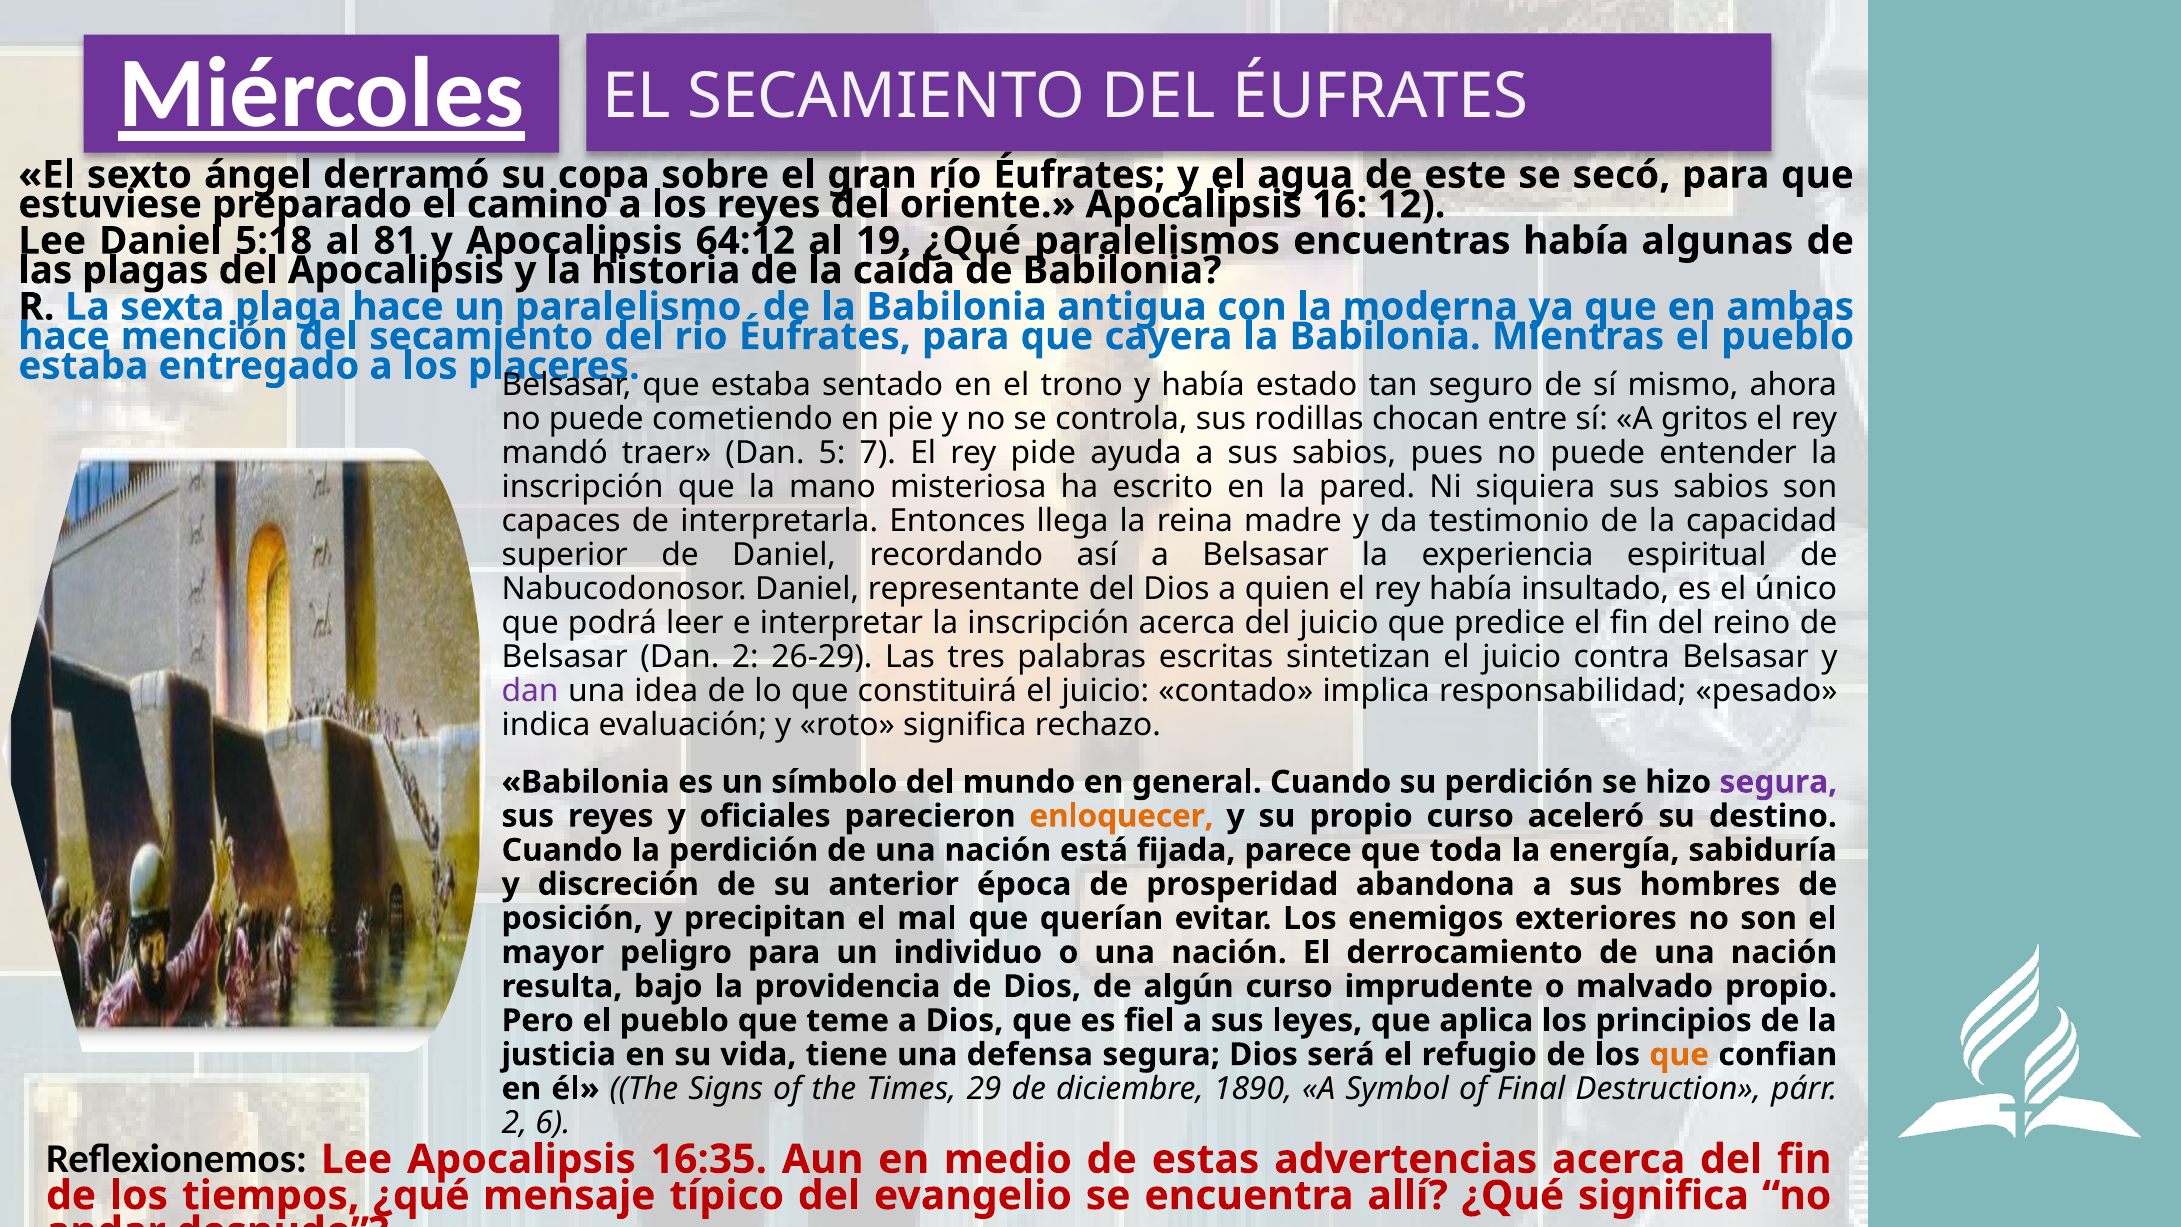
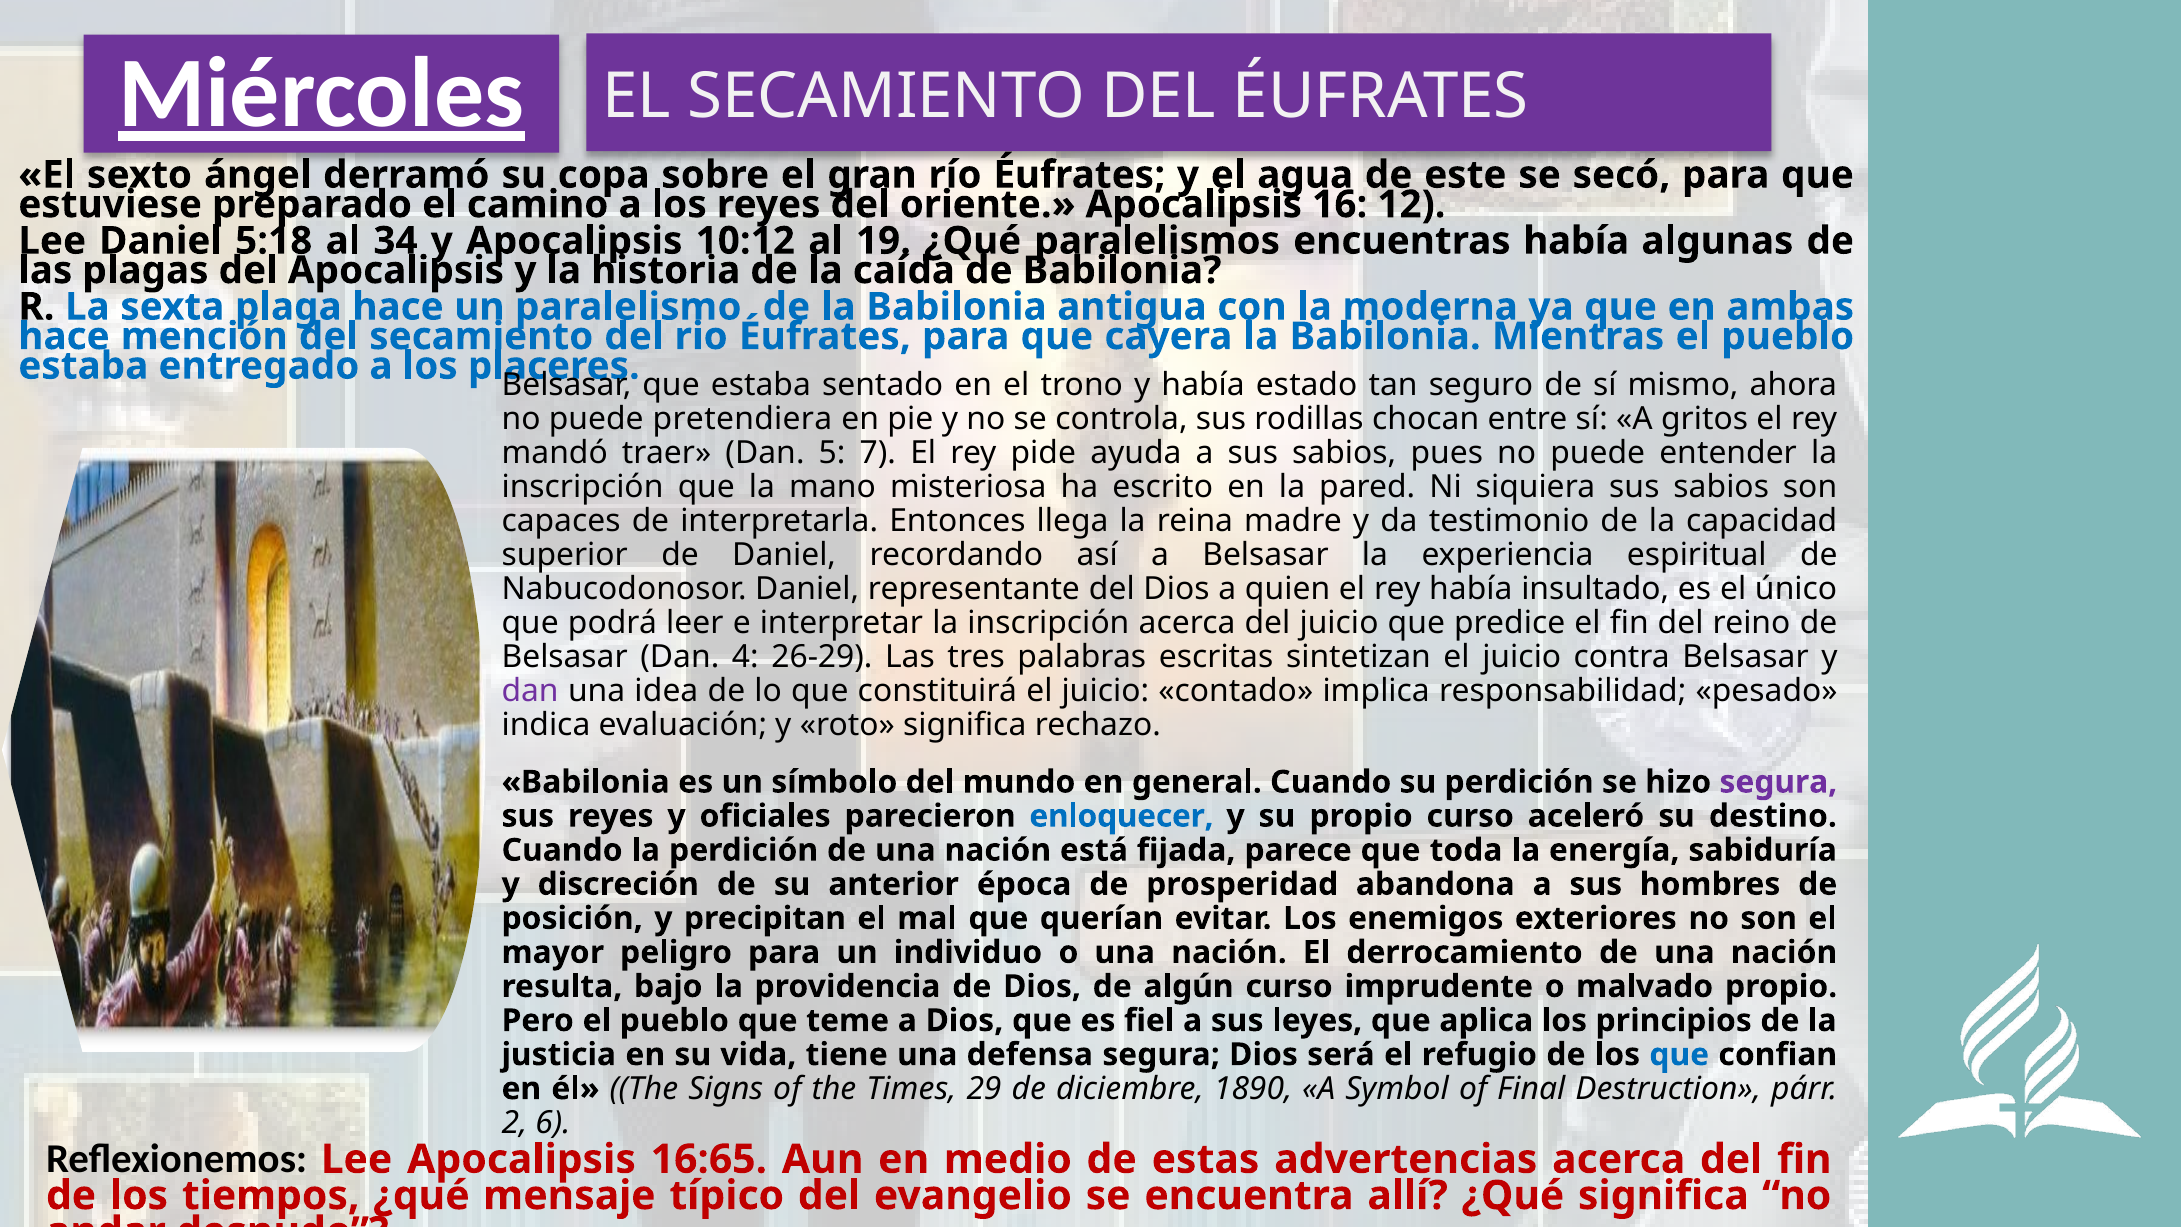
81: 81 -> 34 (395, 241)
64:12: 64:12 -> 10:12 (745, 241)
cometiendo: cometiendo -> pretendiera (742, 419)
Dan 2: 2 -> 4 (745, 657)
enloquecer colour: orange -> blue (1121, 816)
que colour: orange -> blue (1679, 1054)
16:35: 16:35 -> 16:65 (709, 1159)
